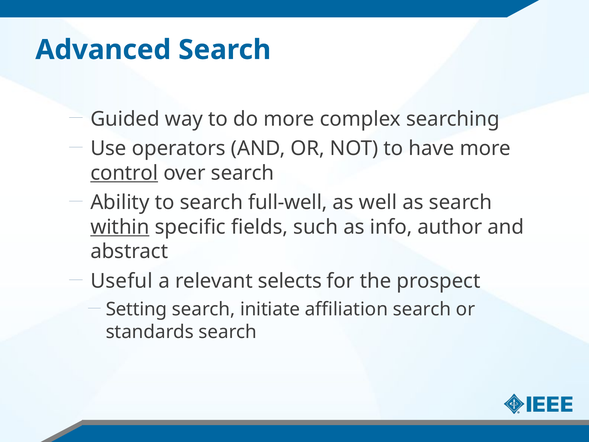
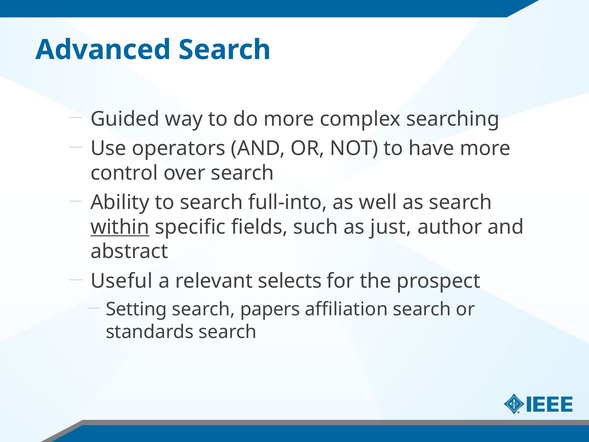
control underline: present -> none (124, 173)
full-well: full-well -> full-into (288, 202)
info: info -> just (391, 227)
initiate: initiate -> papers (270, 309)
